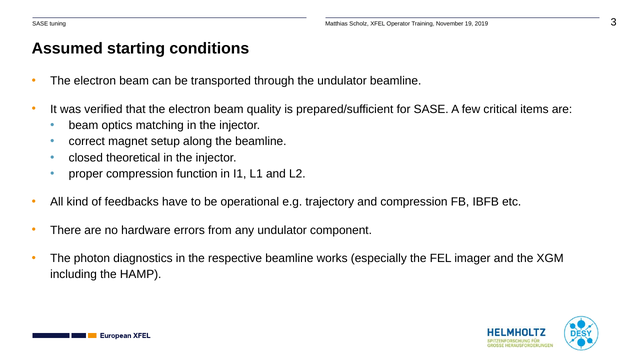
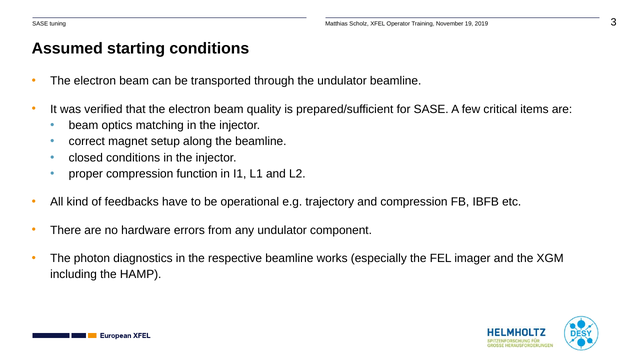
closed theoretical: theoretical -> conditions (133, 158)
